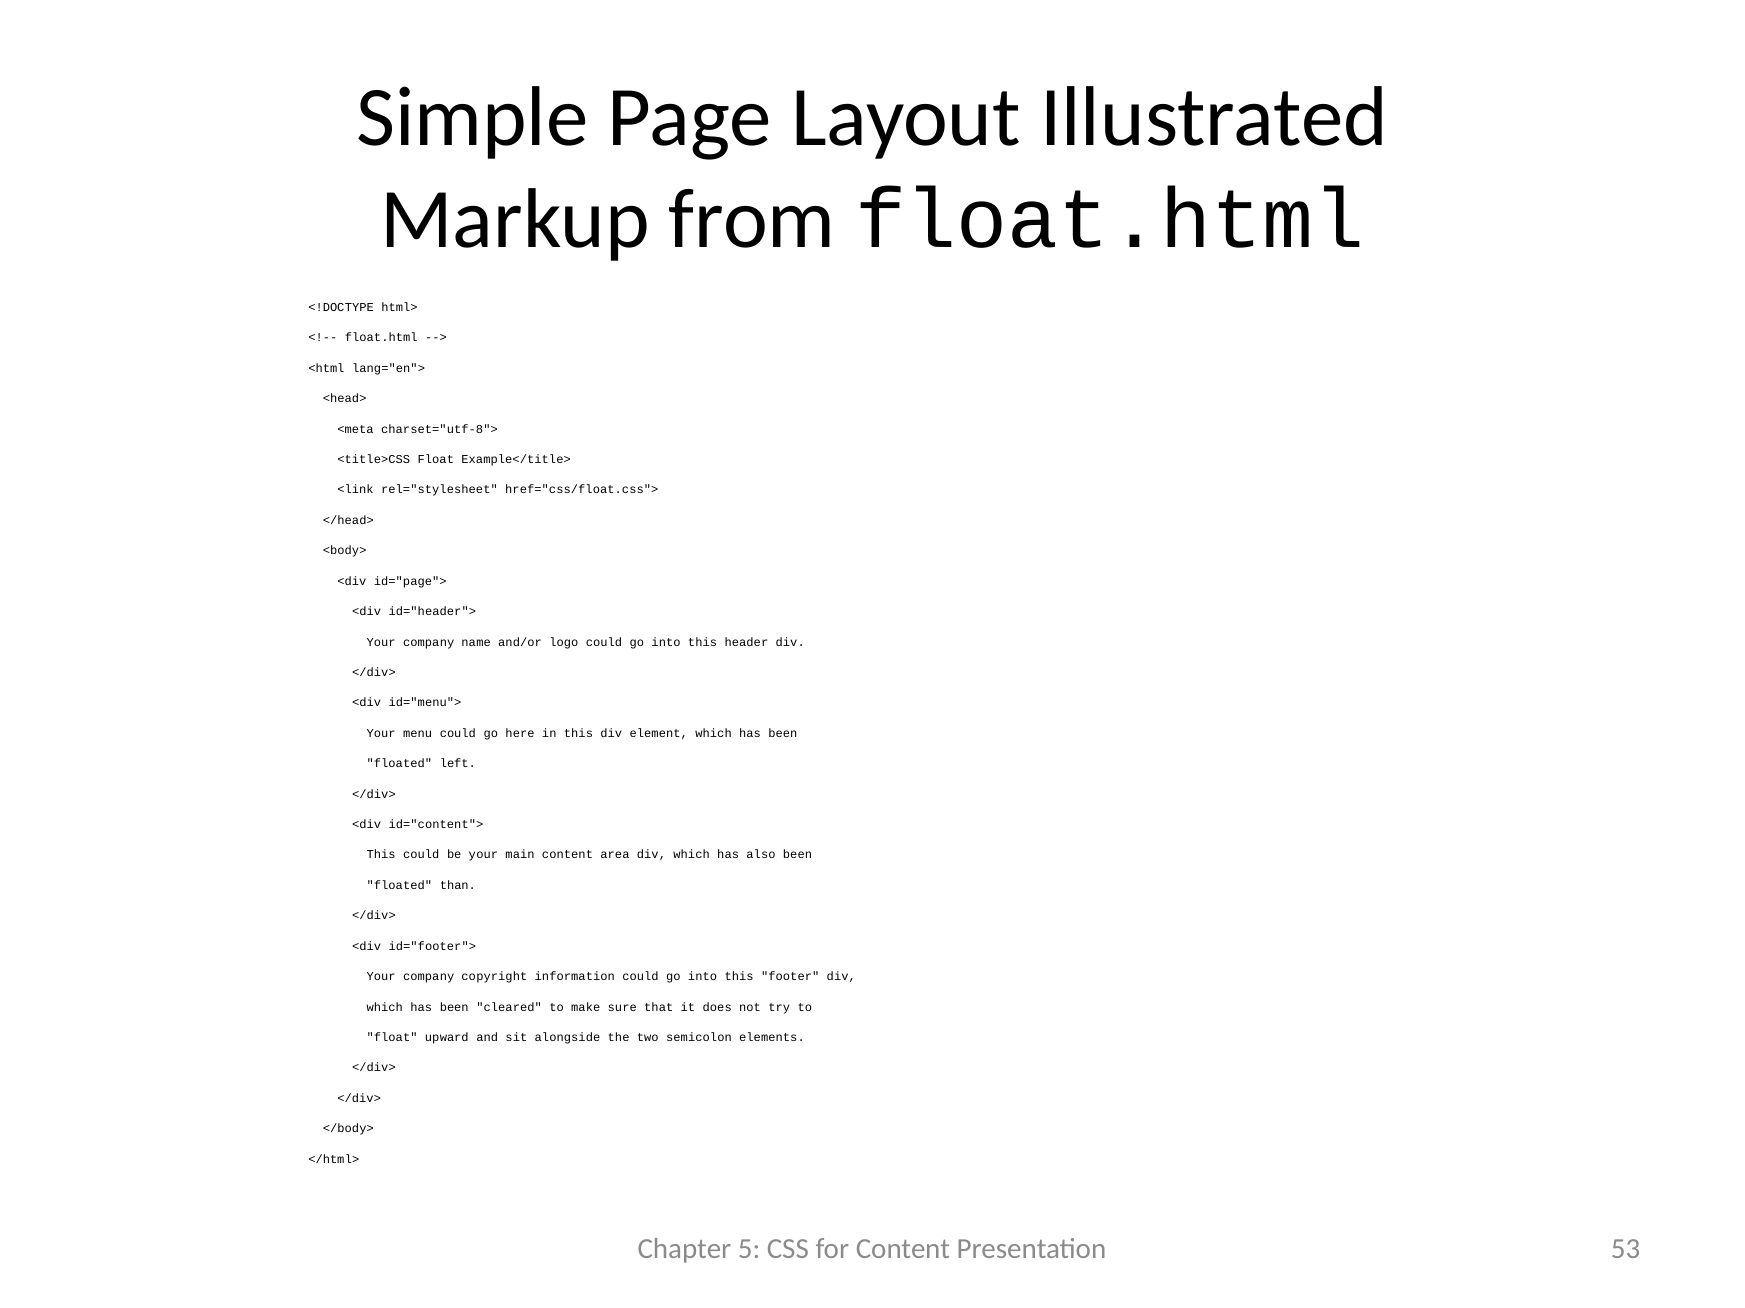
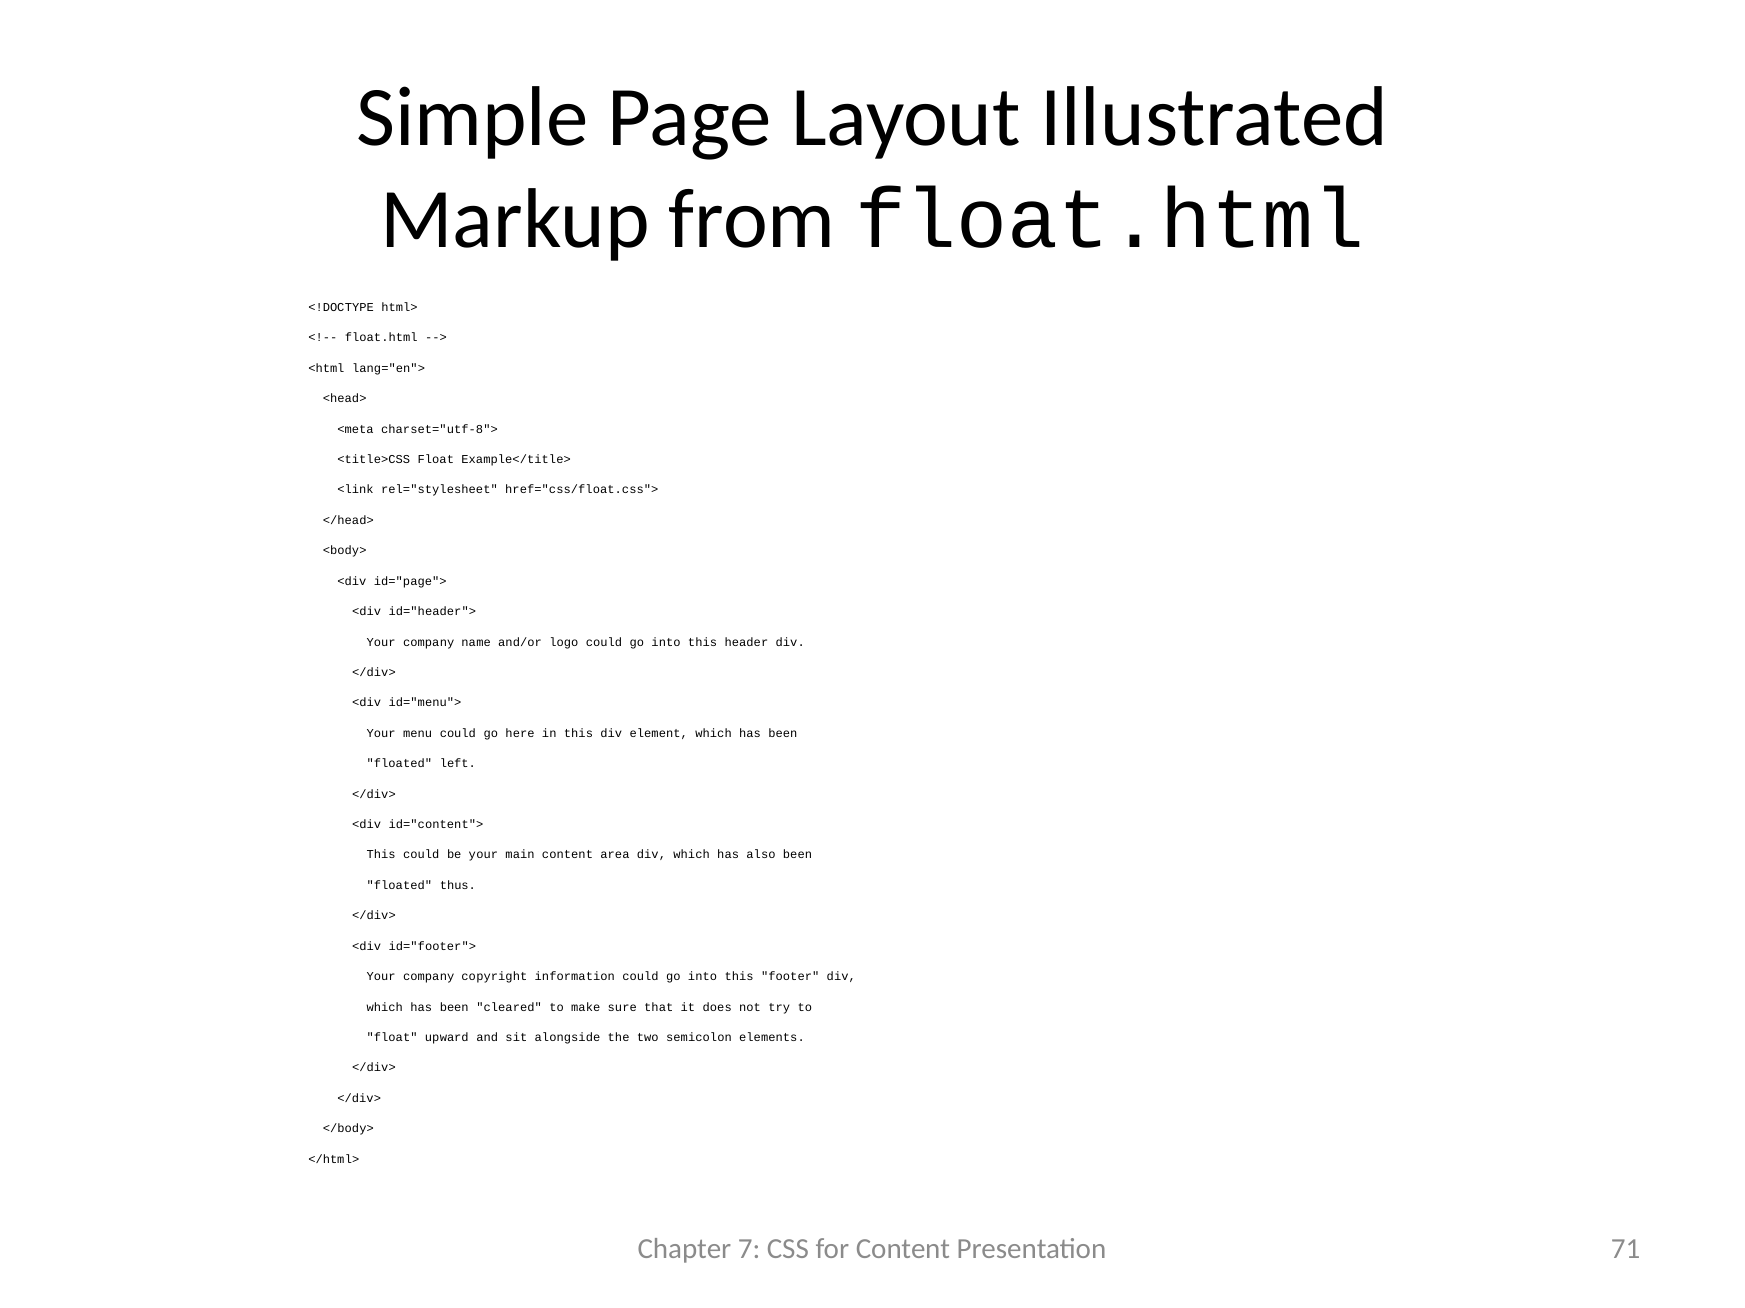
than: than -> thus (458, 886)
5: 5 -> 7 (749, 1250)
53: 53 -> 71 (1626, 1250)
